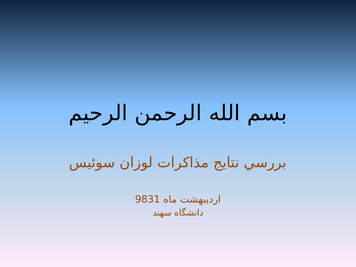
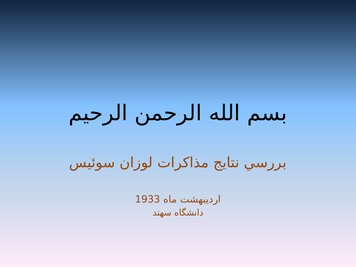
9831: 9831 -> 1933 (148, 199)
